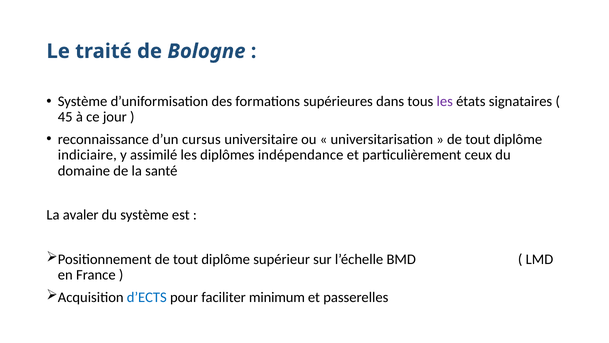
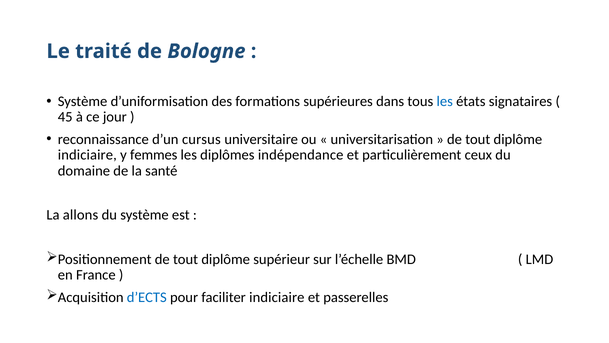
les colour: purple -> blue (445, 101)
assimilé: assimilé -> femmes (154, 155)
avaler: avaler -> allons (81, 215)
faciliter minimum: minimum -> indiciaire (277, 297)
